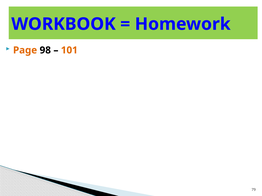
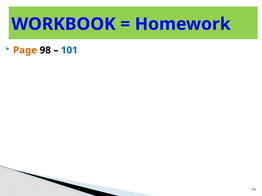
101 colour: orange -> blue (69, 50)
